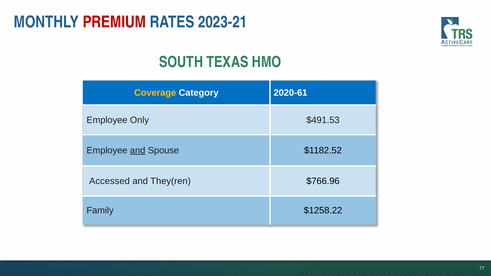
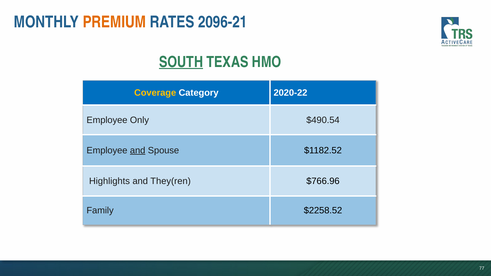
PREMIUM colour: red -> orange (114, 22)
2023-21: 2023-21 -> 2096-21 (223, 22)
SOUTH underline: none -> present (181, 62)
2020-61: 2020-61 -> 2020-22 (290, 93)
$491.53: $491.53 -> $490.54 (323, 120)
Accessed: Accessed -> Highlights (110, 181)
$1258.22: $1258.22 -> $2258.52 (323, 211)
